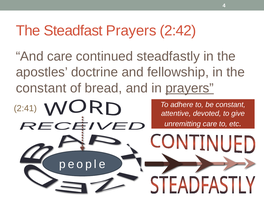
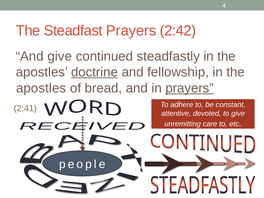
And care: care -> give (60, 56)
doctrine underline: none -> present (95, 72)
constant: constant -> apostles (41, 88)
